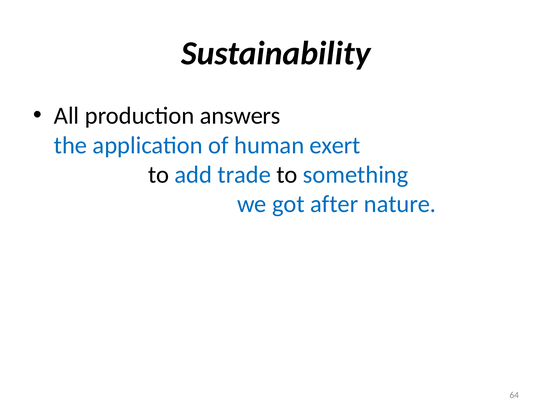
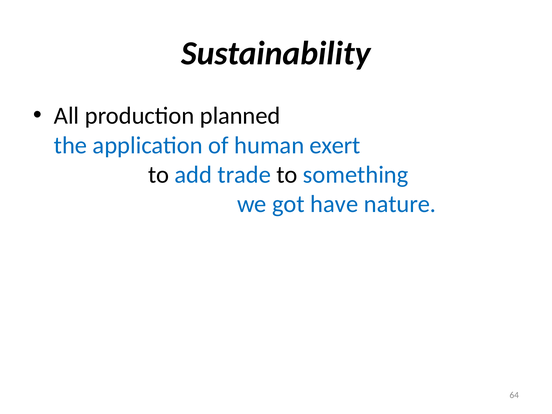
answers: answers -> planned (240, 116)
after: after -> have (334, 204)
